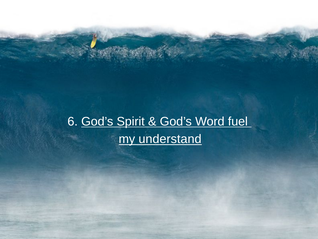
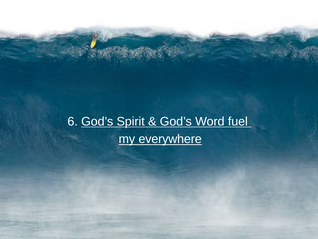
understand: understand -> everywhere (170, 139)
